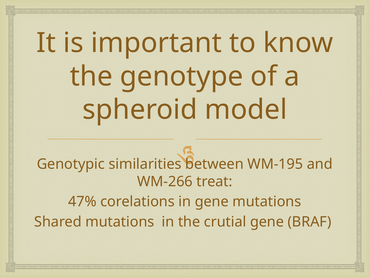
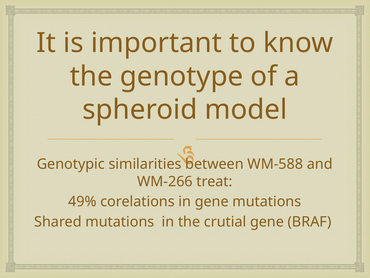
WM-195: WM-195 -> WM-588 (275, 164)
47%: 47% -> 49% (82, 201)
